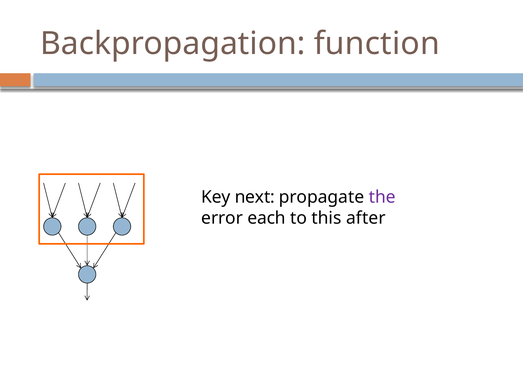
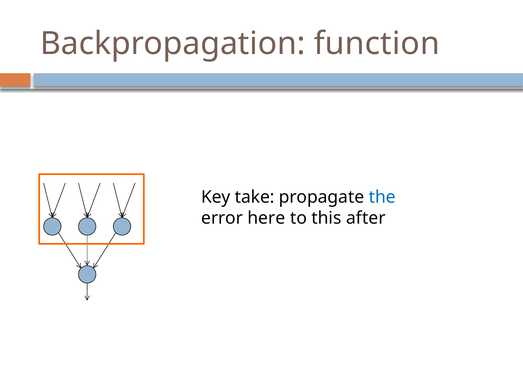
next: next -> take (255, 197)
the colour: purple -> blue (382, 197)
each: each -> here (266, 218)
